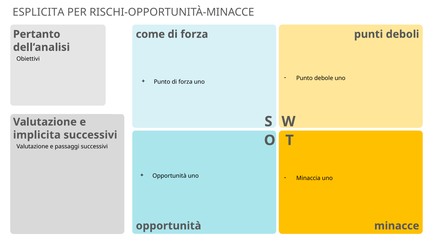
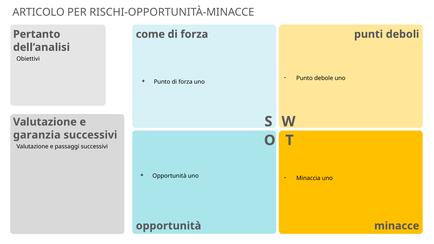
ESPLICITA: ESPLICITA -> ARTICOLO (39, 12)
implicita: implicita -> garanzia (37, 135)
